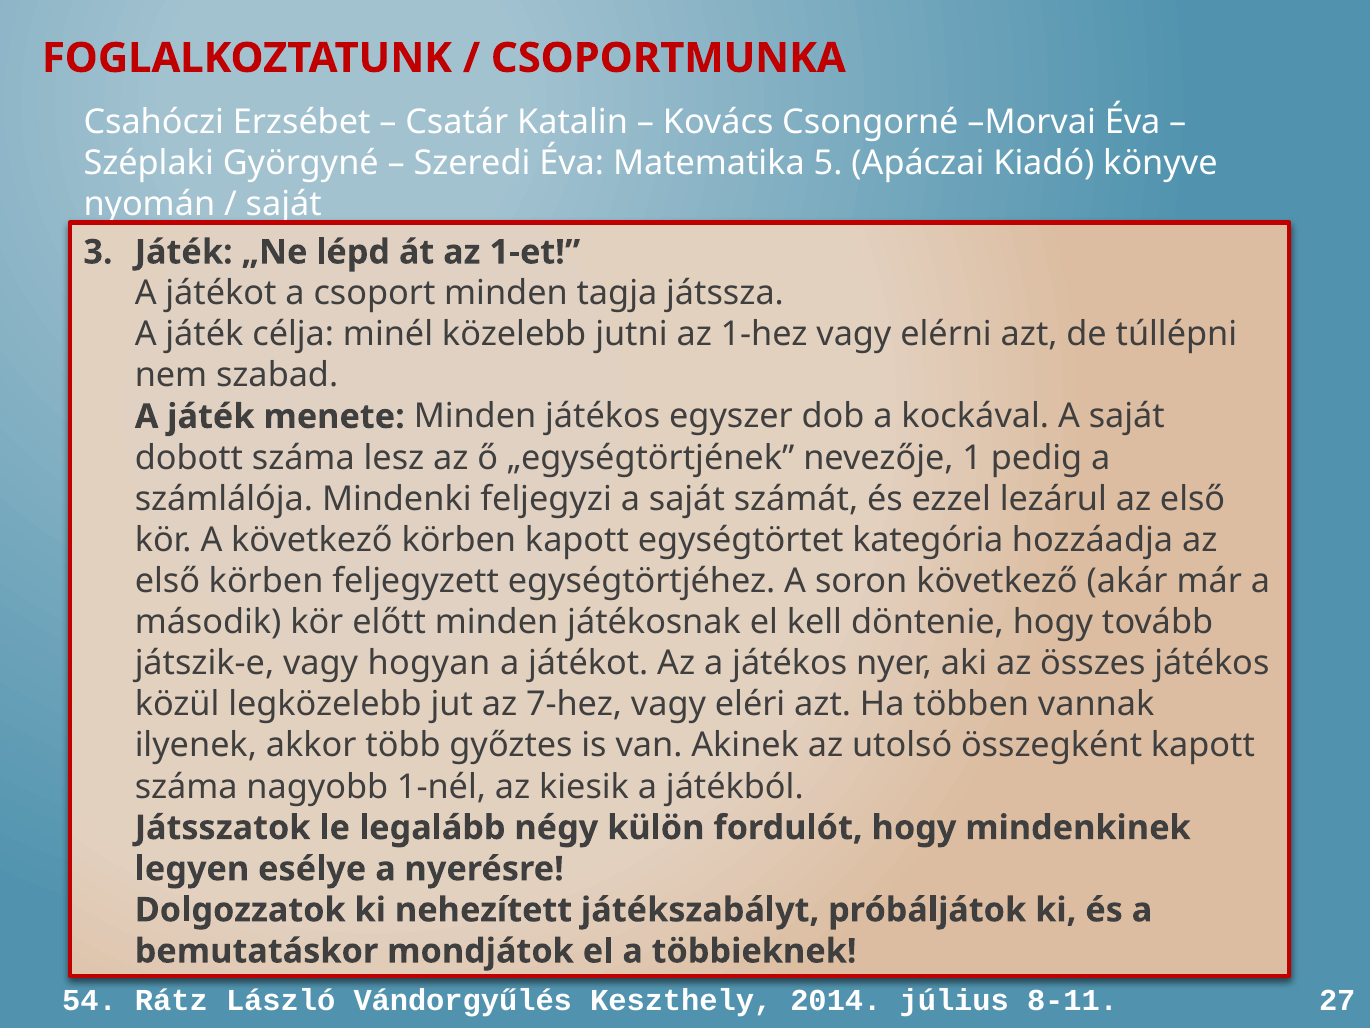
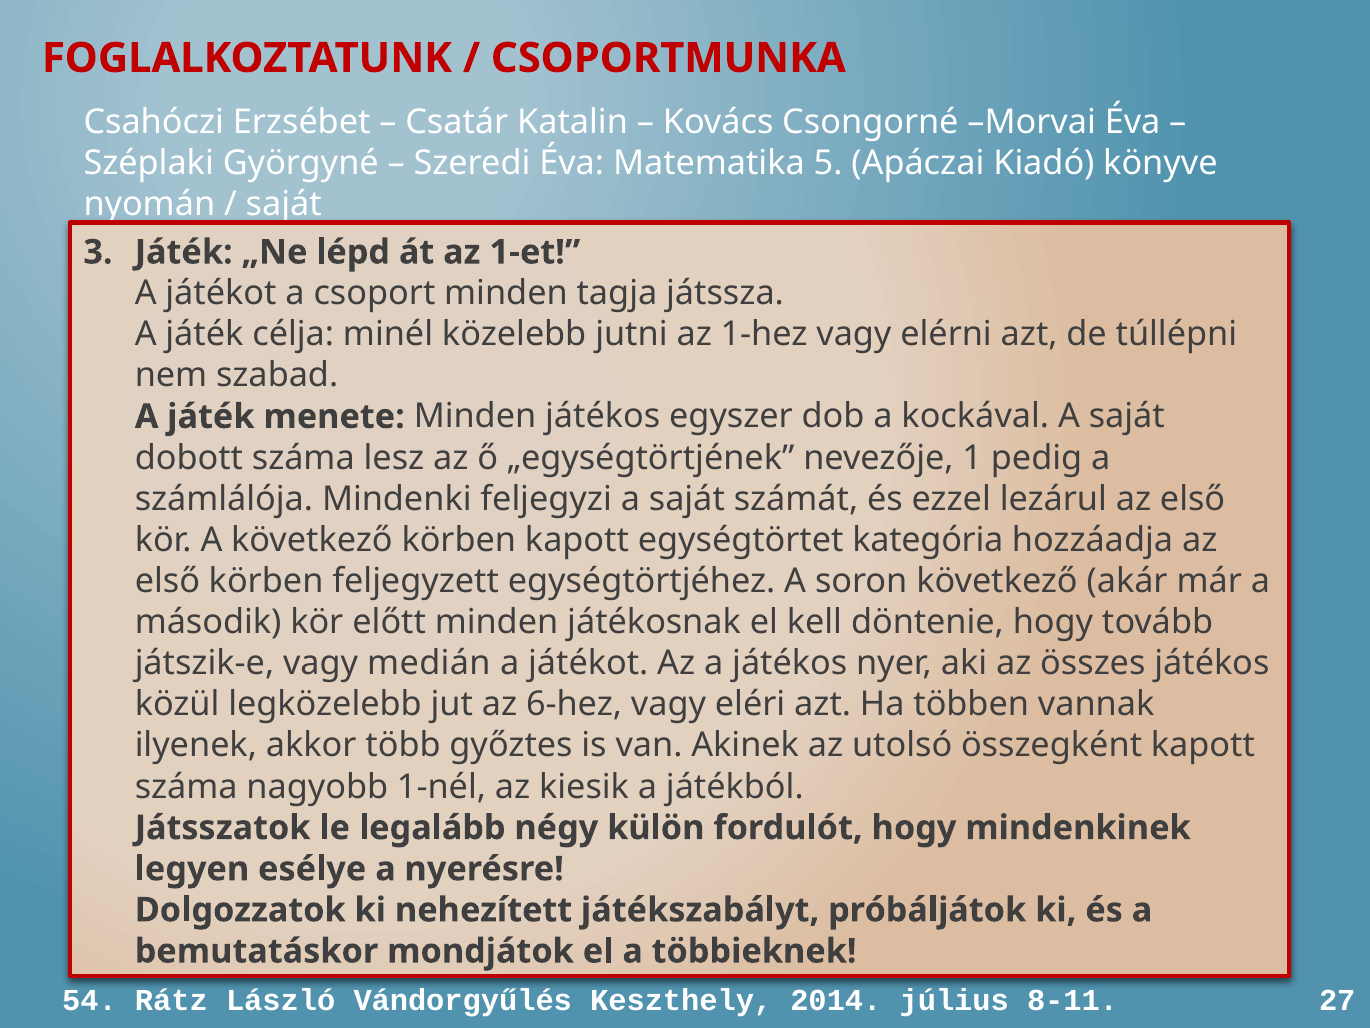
hogyan: hogyan -> medián (429, 663)
7-hez: 7-hez -> 6-hez (574, 704)
